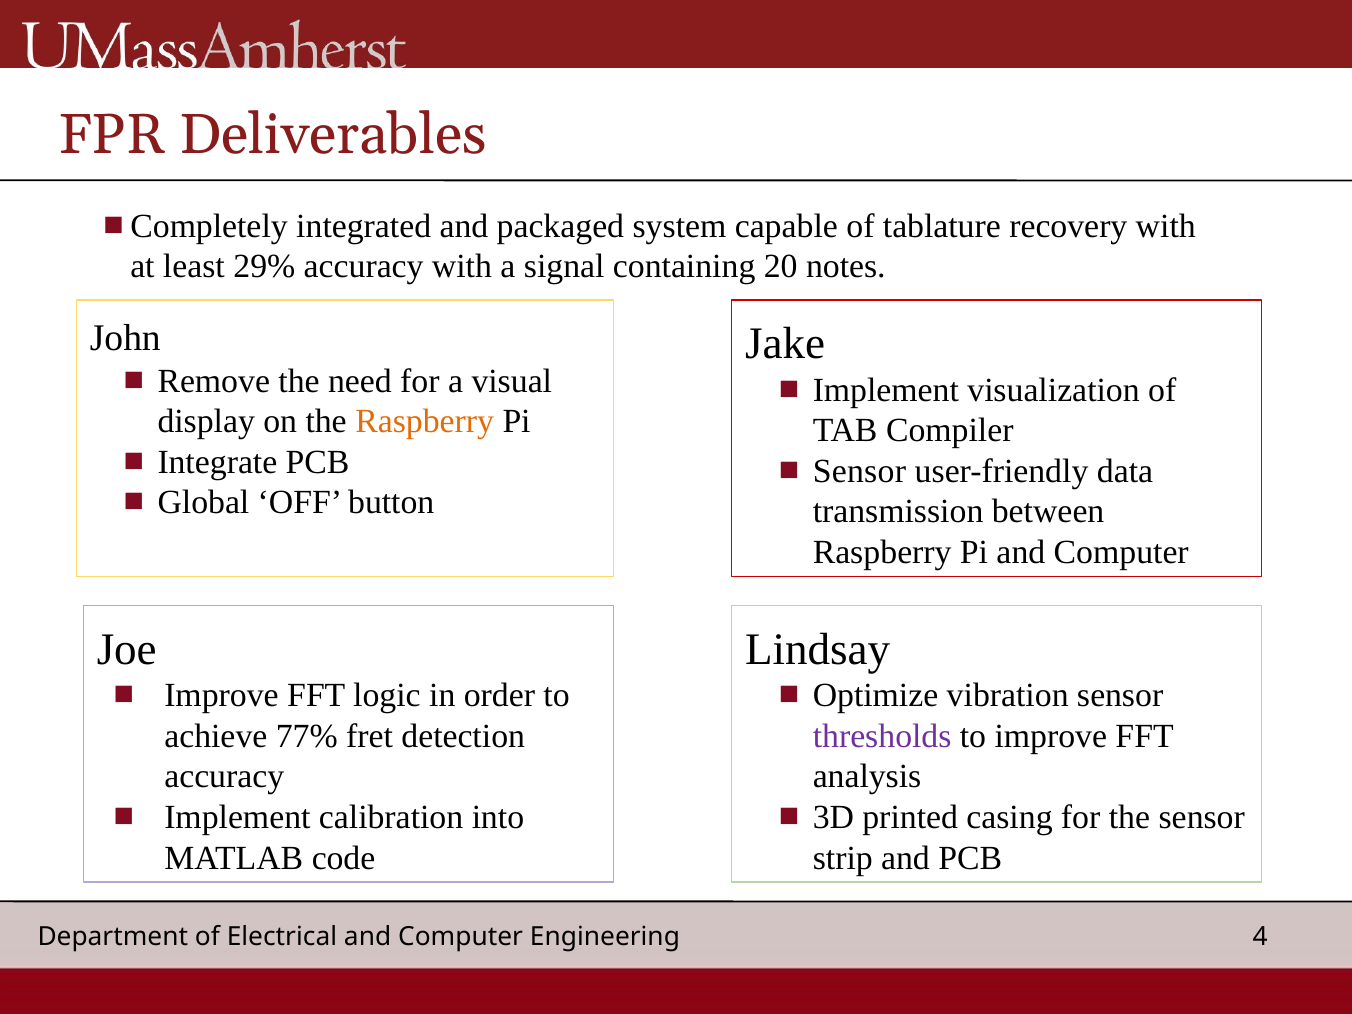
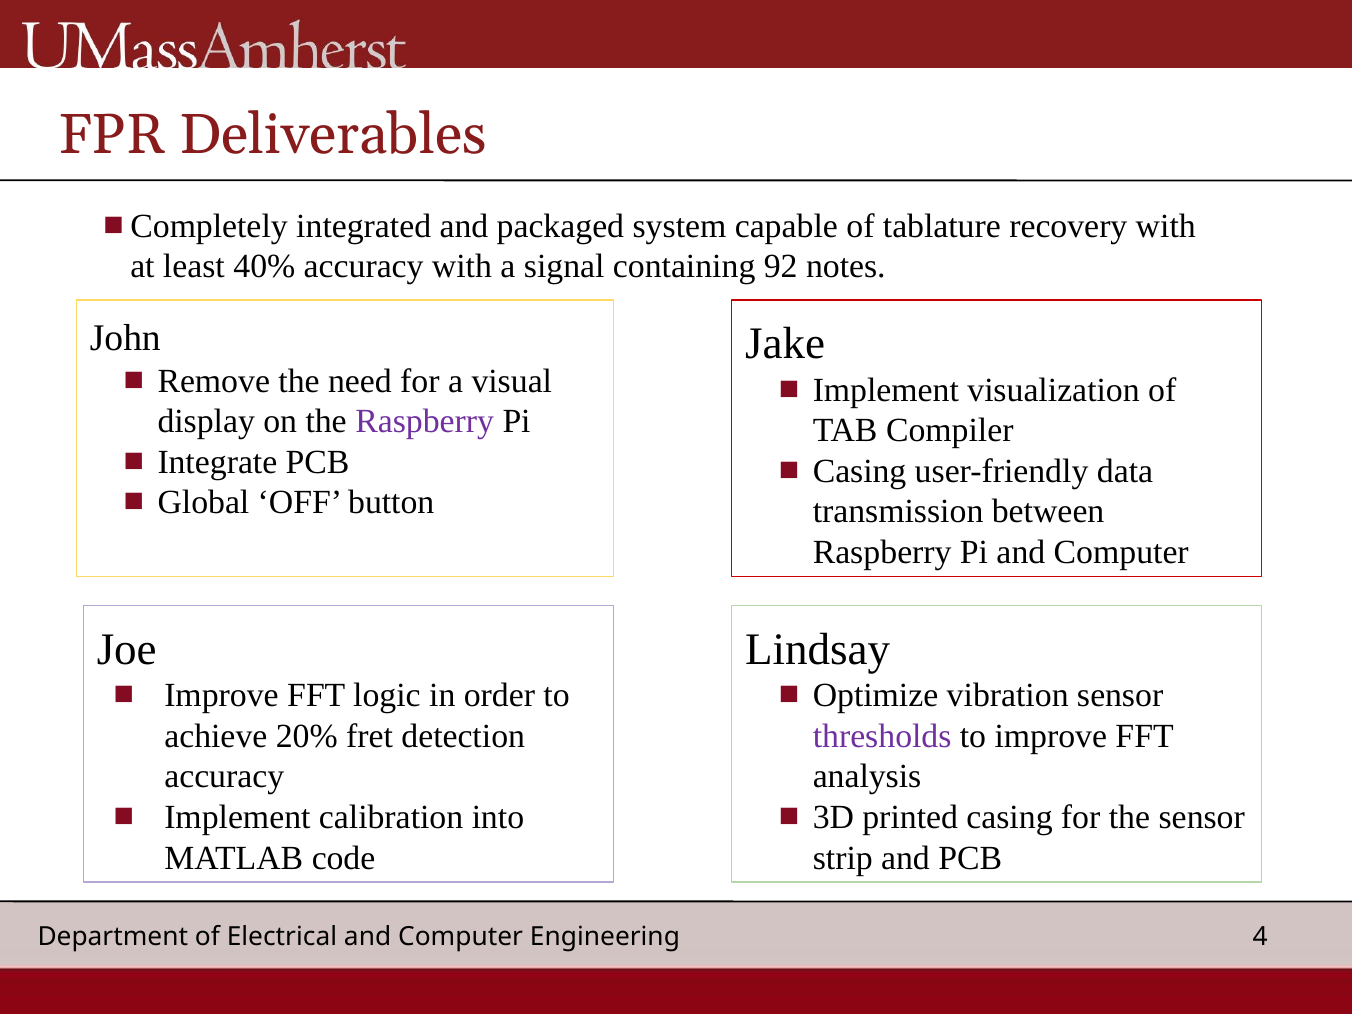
29%: 29% -> 40% (264, 267)
20: 20 -> 92 (781, 267)
Raspberry colour: orange -> purple (425, 422)
Sensor: Sensor -> Casing (860, 471)
77%: 77% -> 20% (307, 736)
